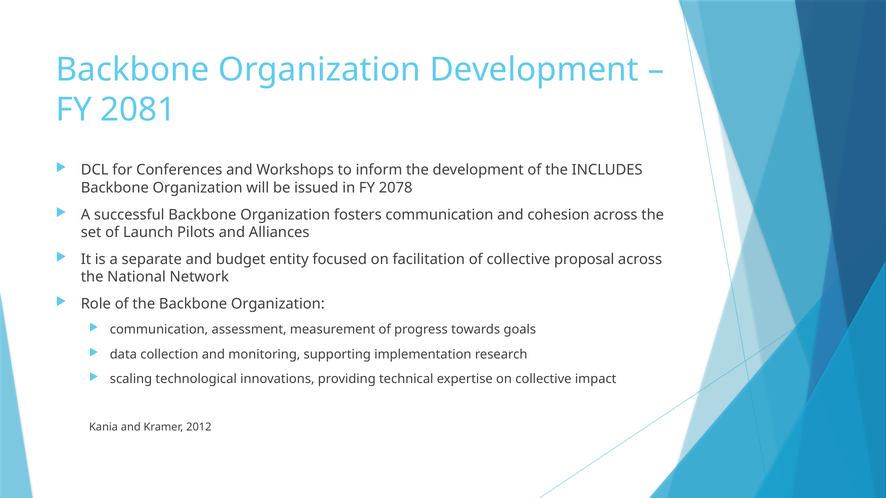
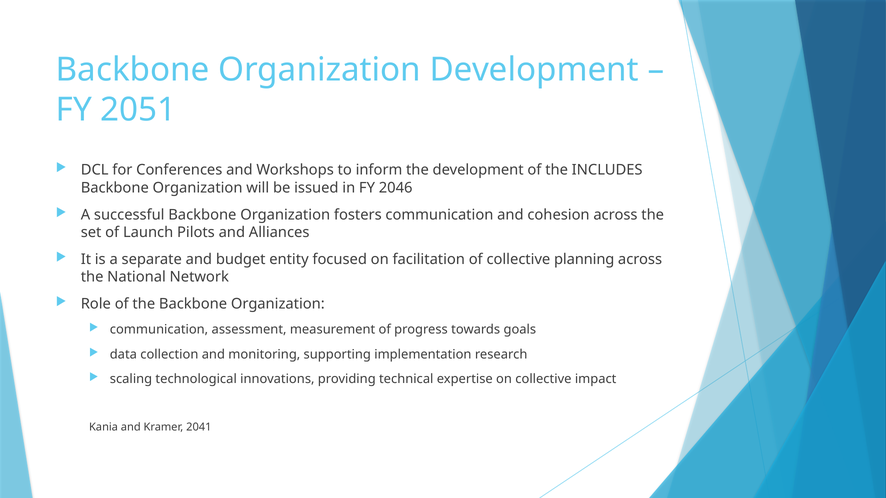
2081: 2081 -> 2051 (138, 110)
2078: 2078 -> 2046 (396, 188)
proposal: proposal -> planning (584, 260)
2012: 2012 -> 2041 (199, 428)
